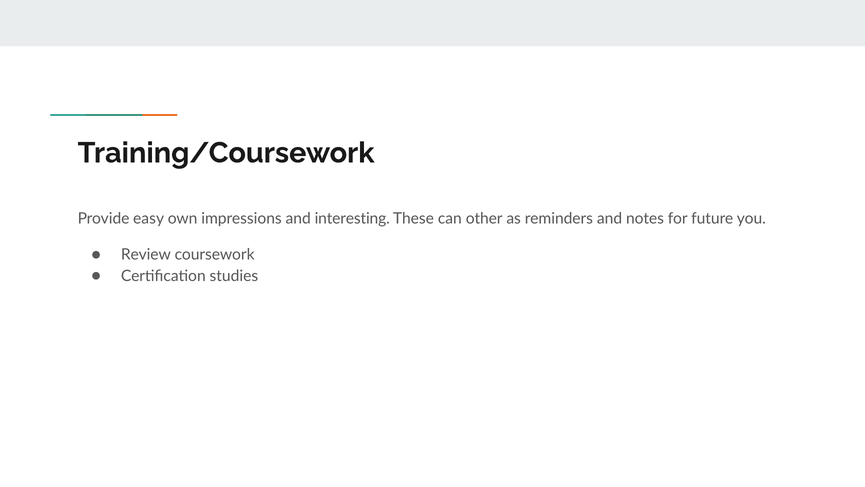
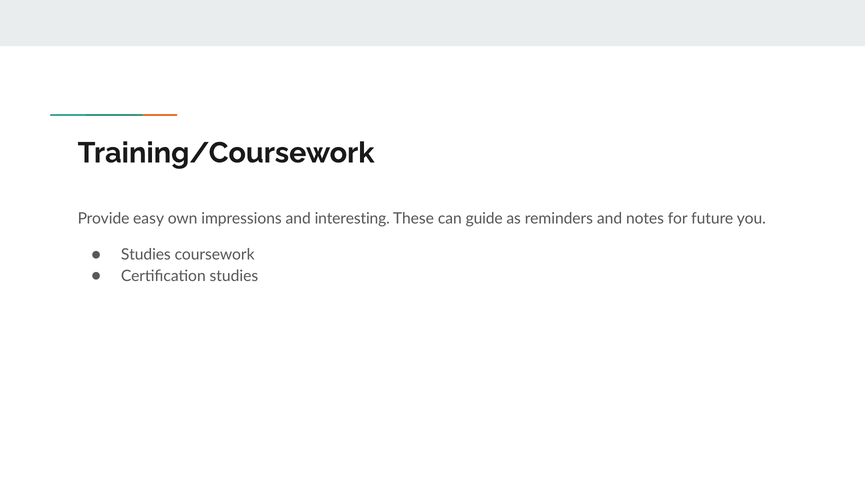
other: other -> guide (484, 219)
Review: Review -> Studies (146, 254)
